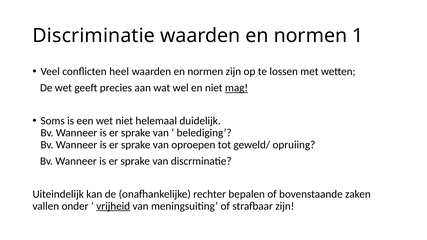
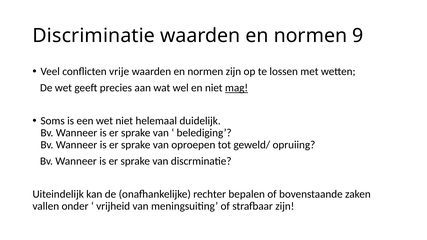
1: 1 -> 9 (358, 36)
heel: heel -> vrije (119, 71)
vrijheid underline: present -> none (113, 206)
